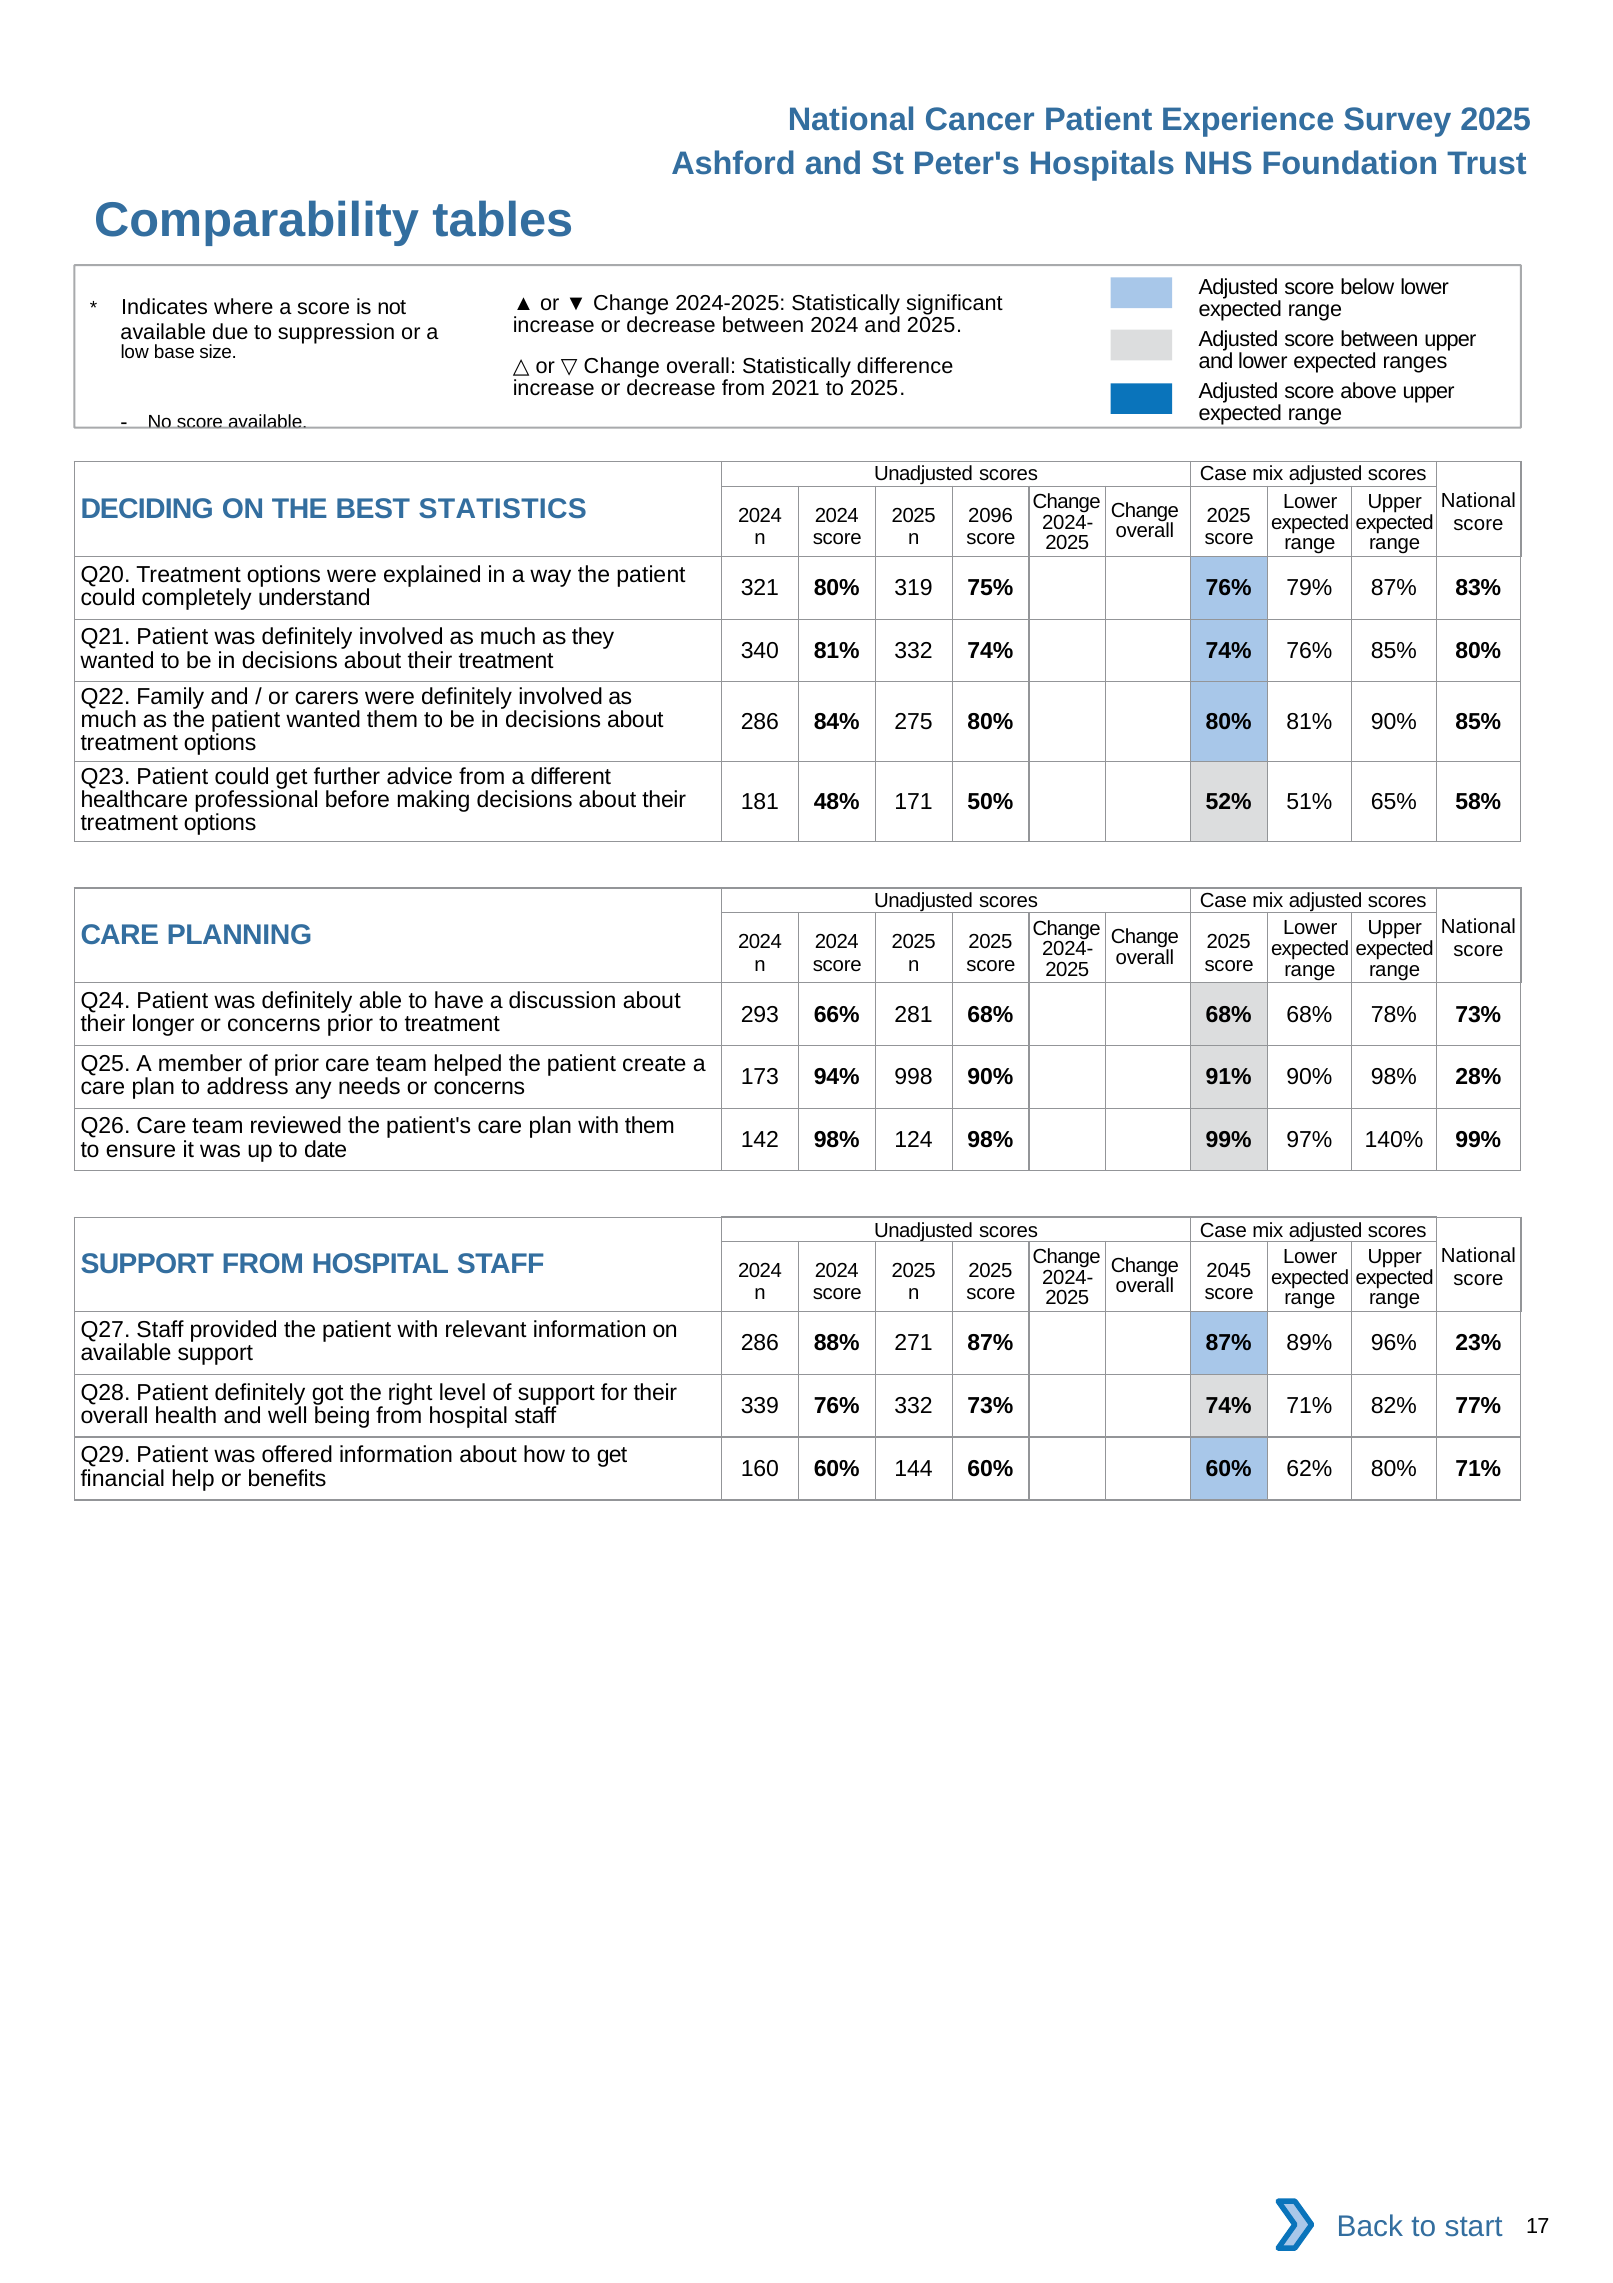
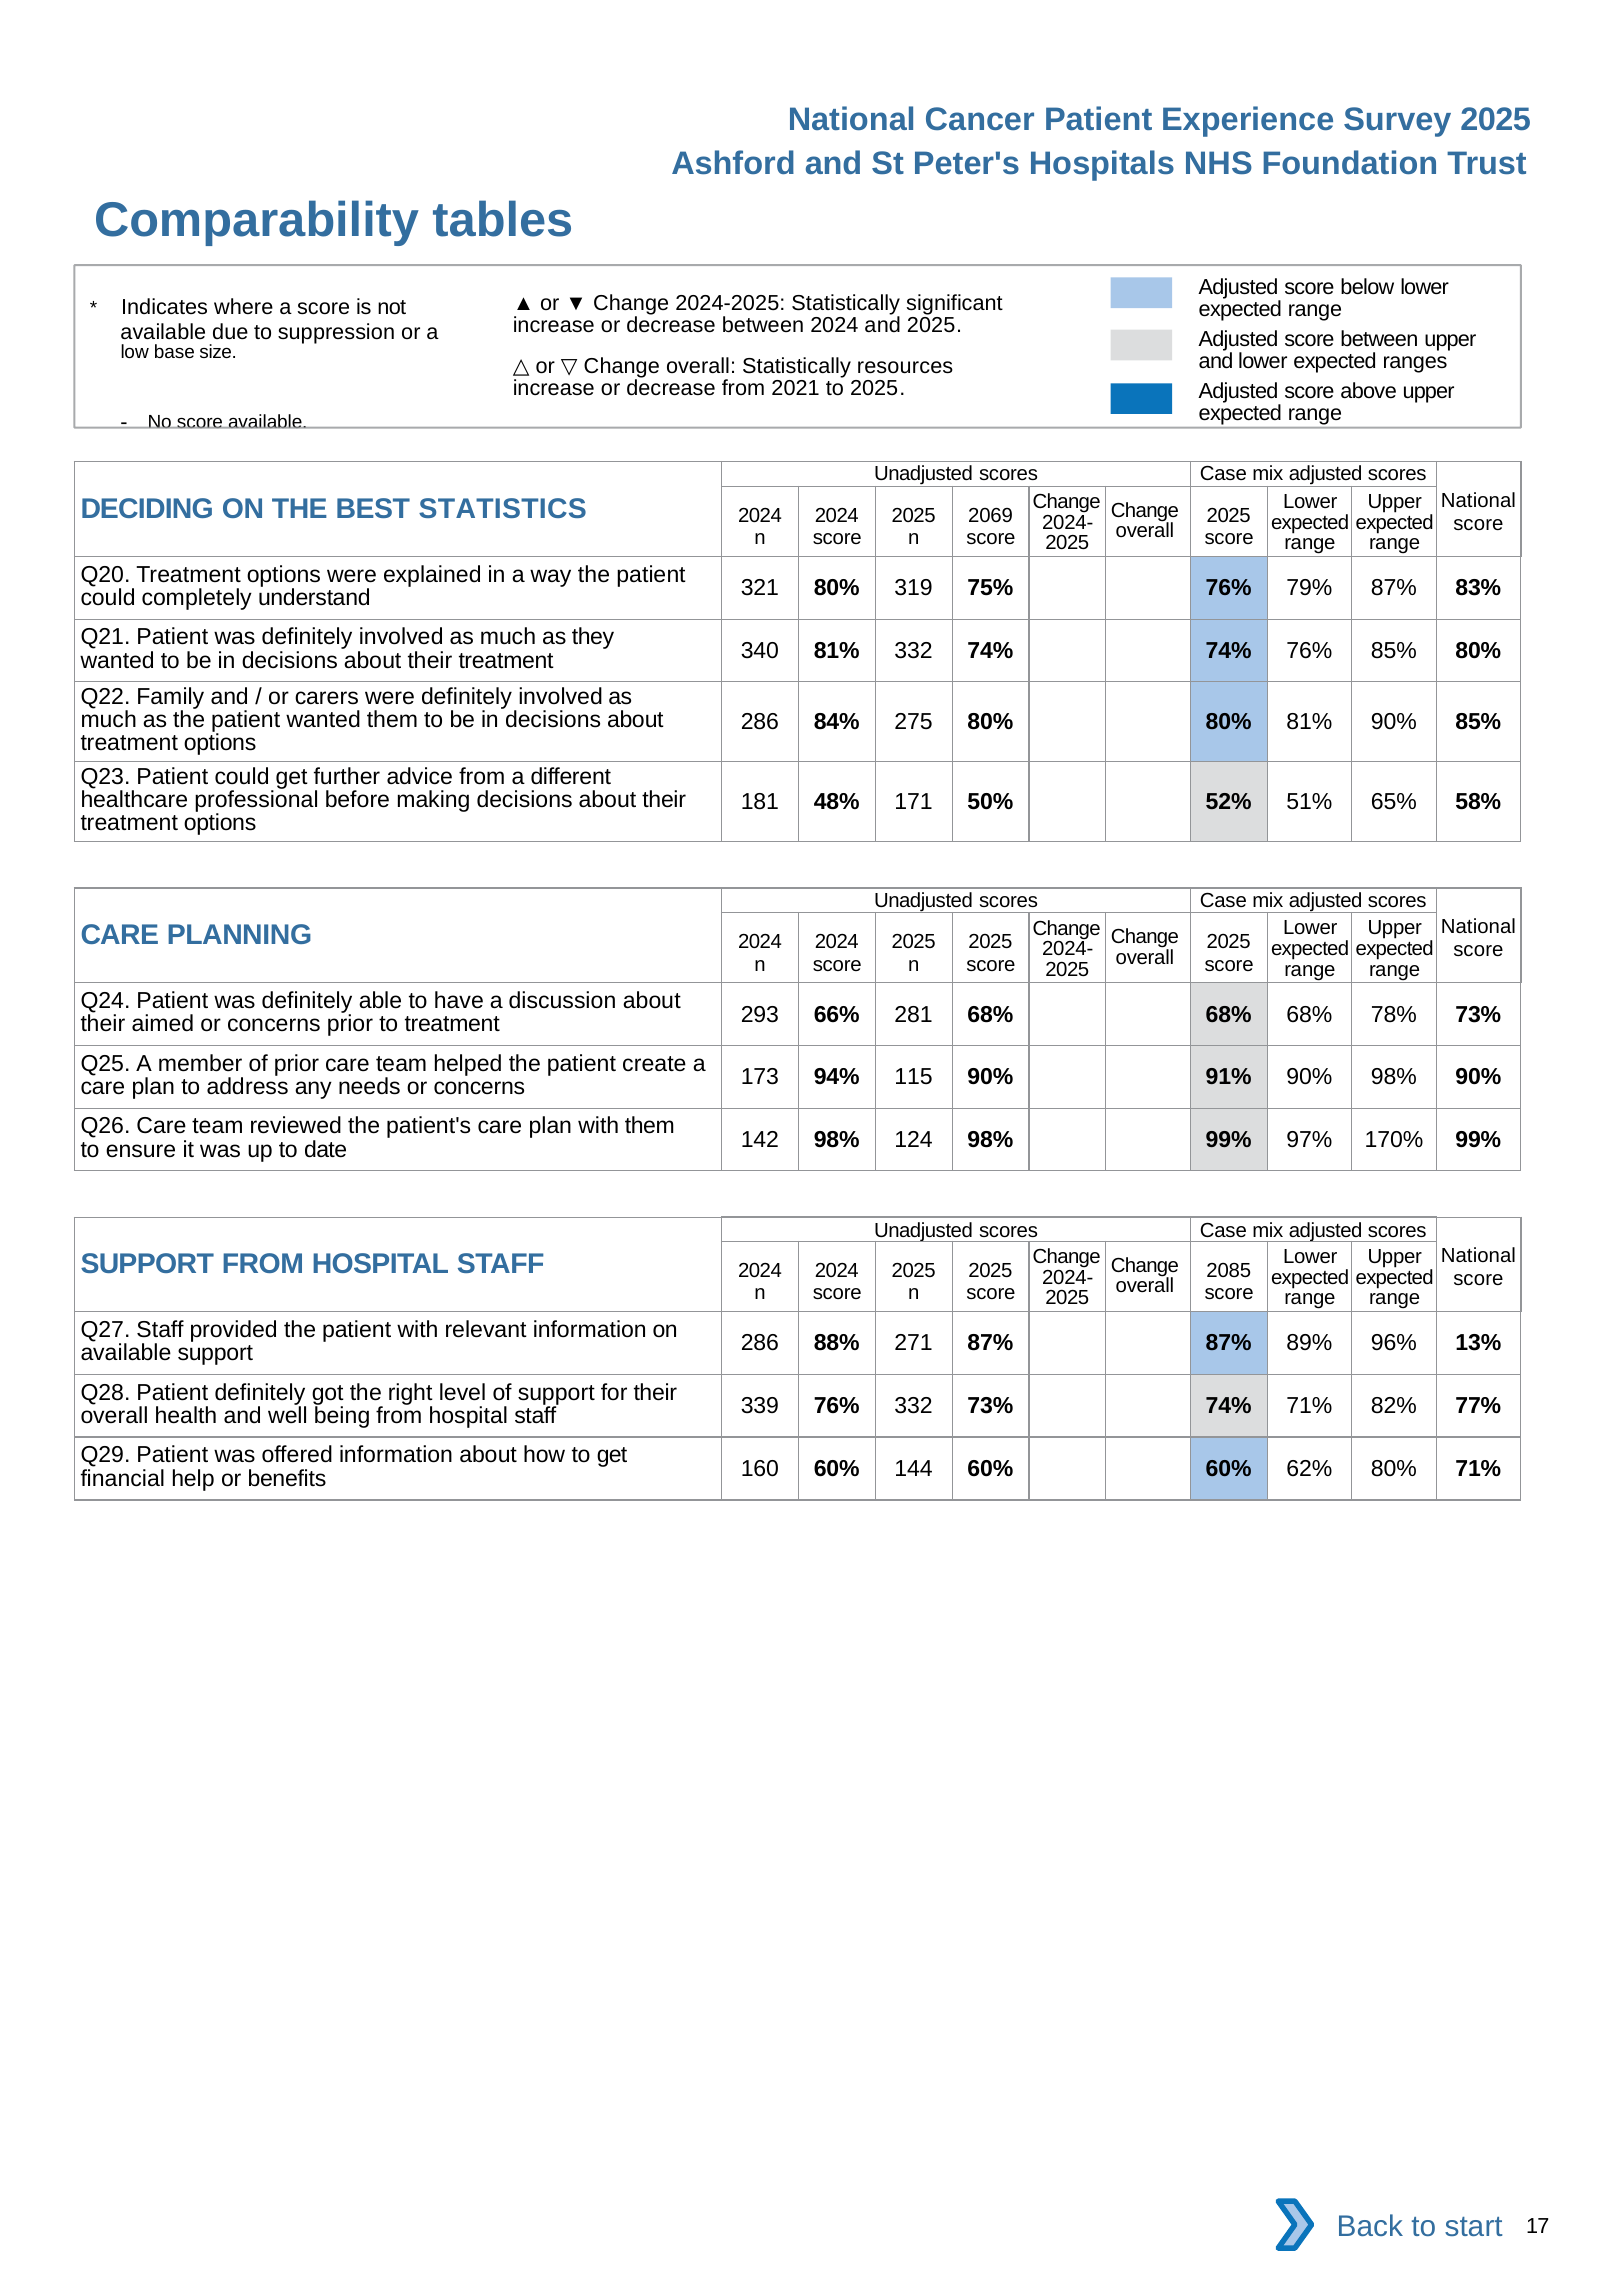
difference: difference -> resources (905, 367)
2096: 2096 -> 2069 (991, 515)
longer: longer -> aimed (163, 1024)
998: 998 -> 115 (914, 1077)
98% 28%: 28% -> 90% (1478, 1077)
140%: 140% -> 170% (1394, 1140)
2045: 2045 -> 2085 (1229, 1270)
23%: 23% -> 13% (1478, 1343)
